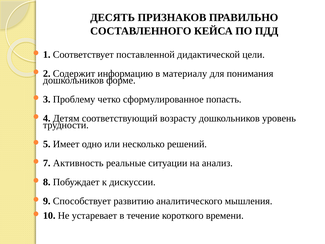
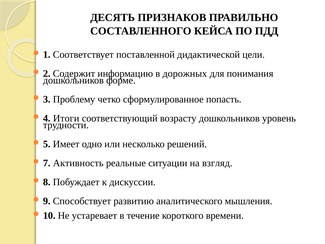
материалу: материалу -> дорожных (185, 74)
Детям: Детям -> Итоги (66, 118)
анализ: анализ -> взгляд (217, 163)
